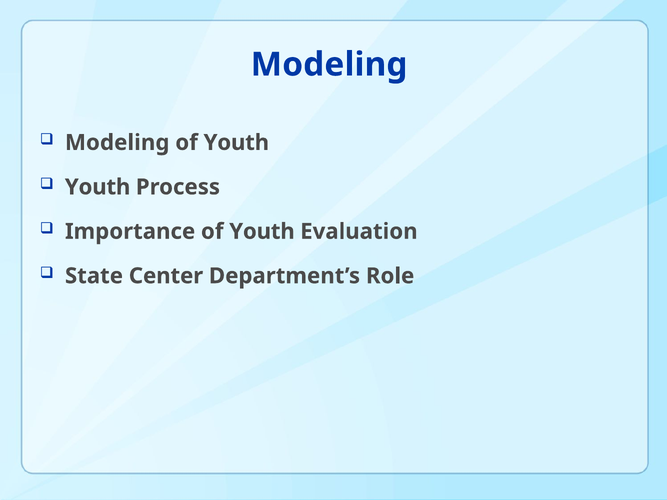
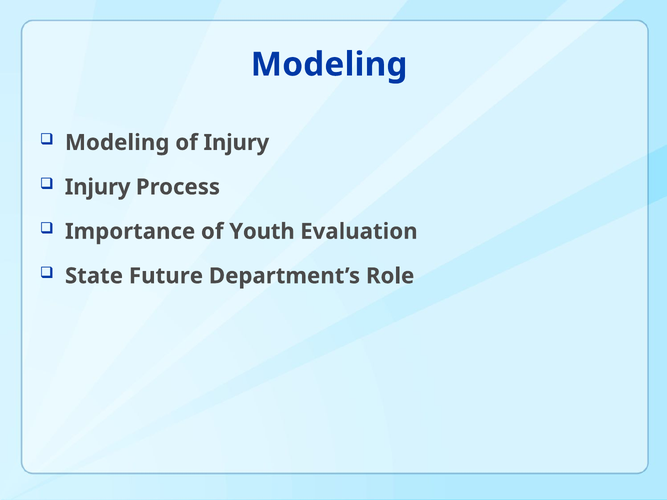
Youth: Youth -> Injury (236, 143)
Youth: Youth -> Injury (98, 187)
Center: Center -> Future (166, 276)
